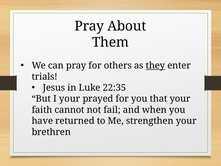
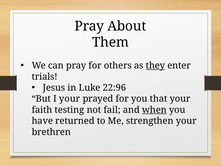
22:35: 22:35 -> 22:96 (114, 88)
cannot: cannot -> testing (69, 110)
when underline: none -> present (154, 110)
